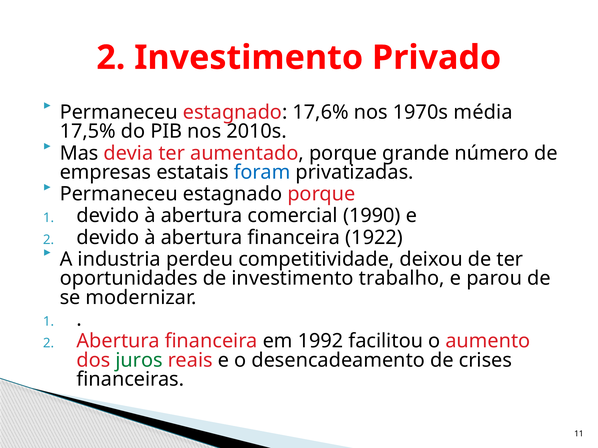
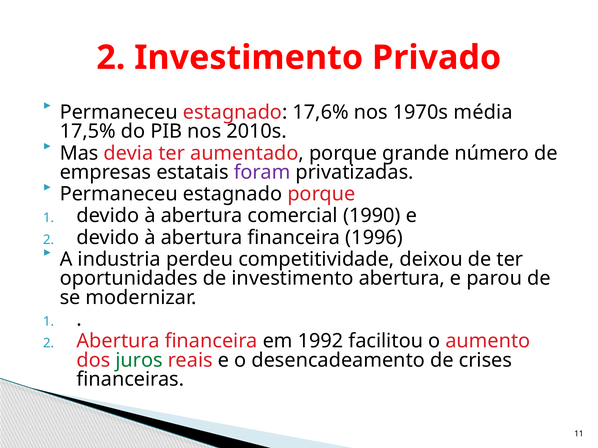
foram colour: blue -> purple (262, 172)
1922: 1922 -> 1996 (374, 238)
investimento trabalho: trabalho -> abertura (402, 279)
